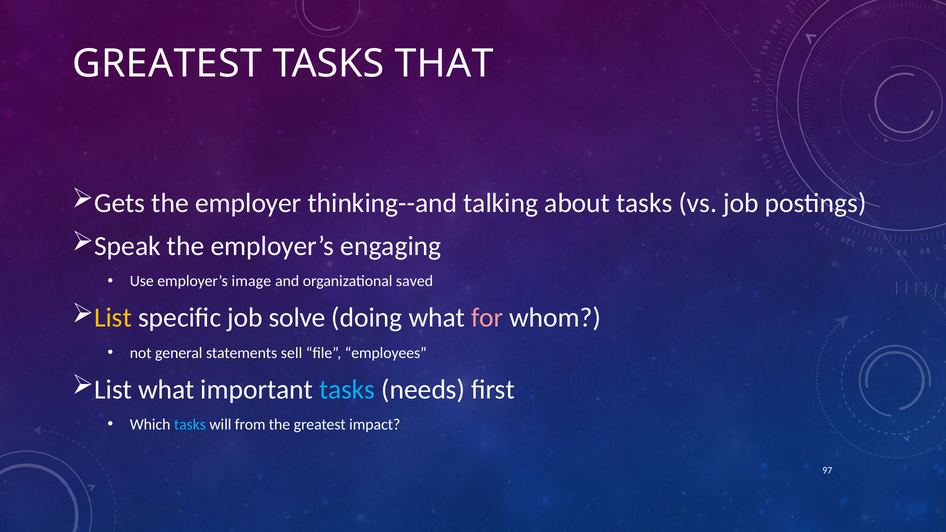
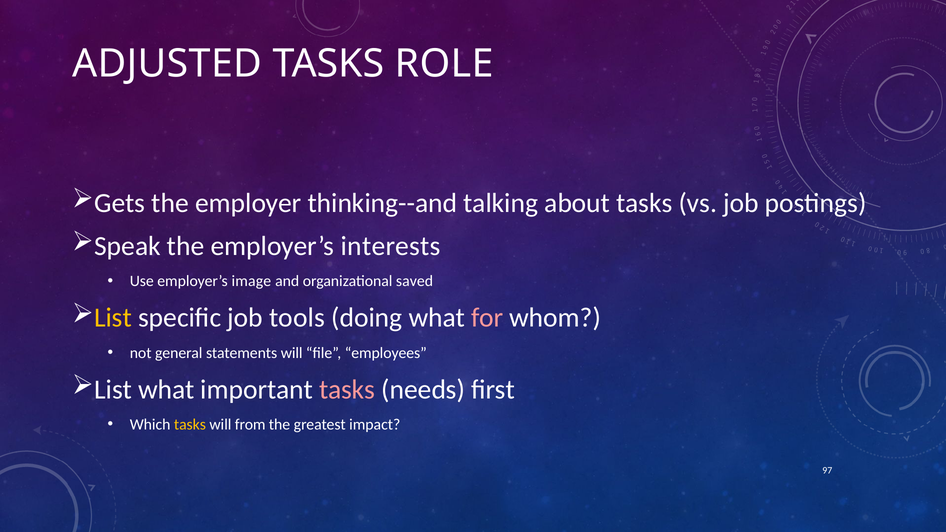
GREATEST: GREATEST -> ADJUSTED (167, 64)
THAT: THAT -> ROLE (444, 64)
engaging: engaging -> interests (391, 246)
solve: solve -> tools (297, 318)
statements sell: sell -> will (292, 353)
tasks colour: light blue -> pink (347, 390)
tasks colour: light blue -> yellow (190, 425)
